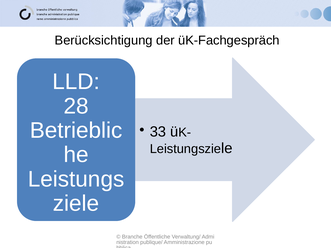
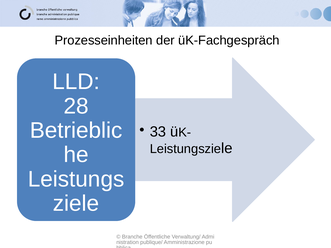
Berücksichtigung: Berücksichtigung -> Prozesseinheiten (104, 40)
